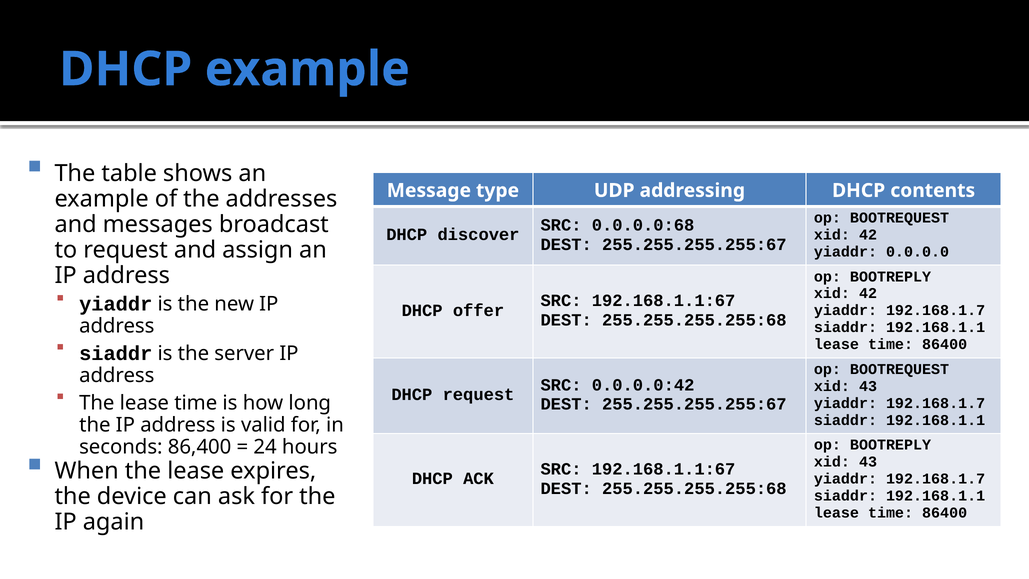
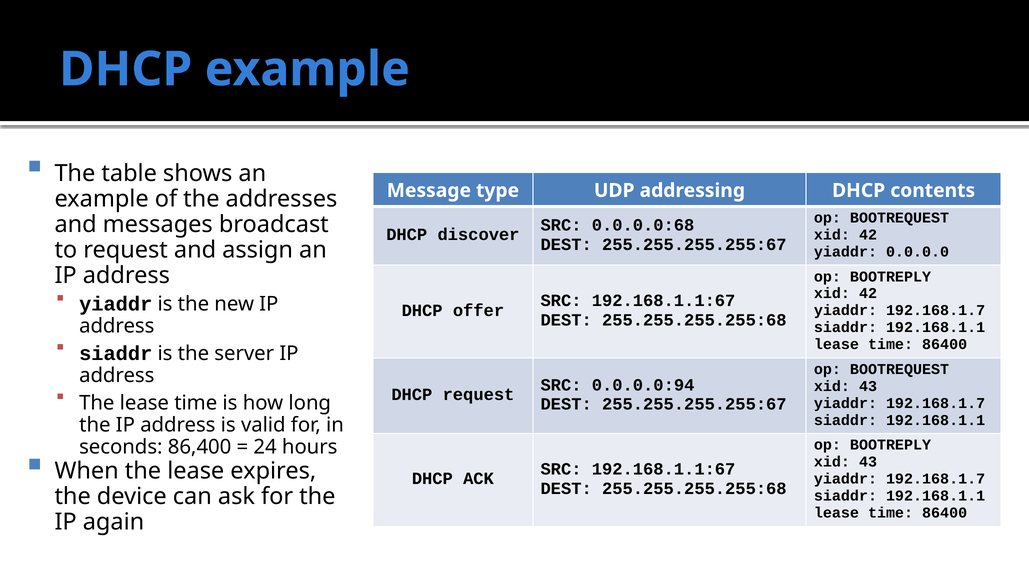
0.0.0.0:42: 0.0.0.0:42 -> 0.0.0.0:94 (643, 385)
